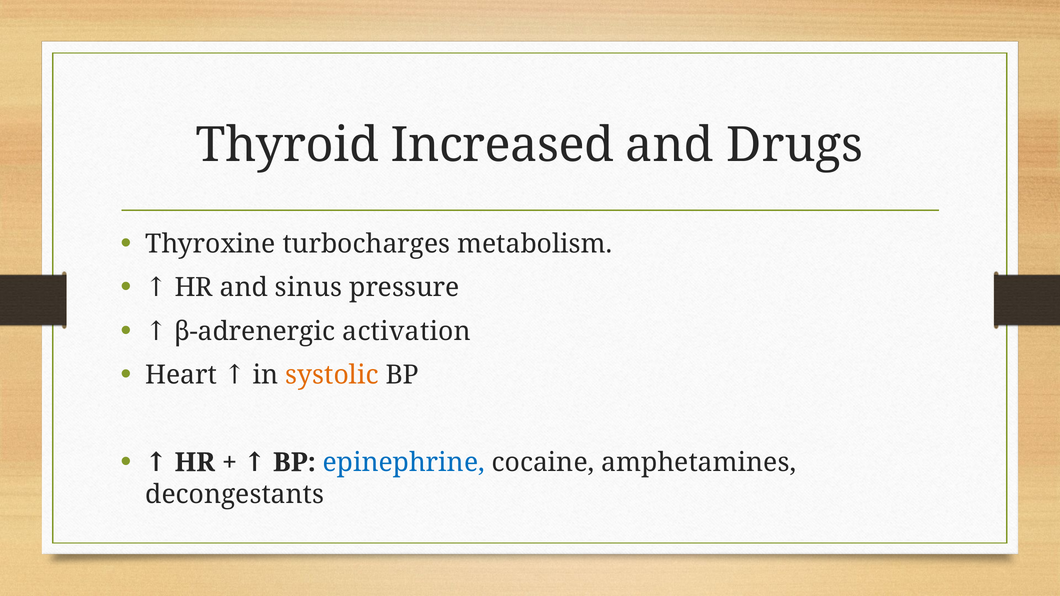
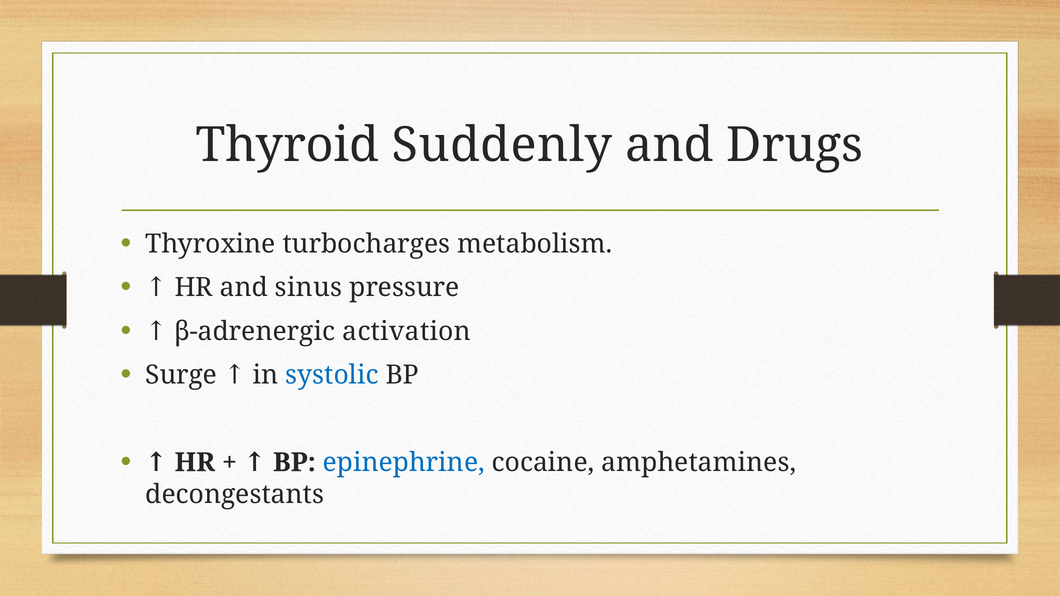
Increased: Increased -> Suddenly (502, 145)
Heart: Heart -> Surge (181, 375)
systolic colour: orange -> blue (332, 375)
